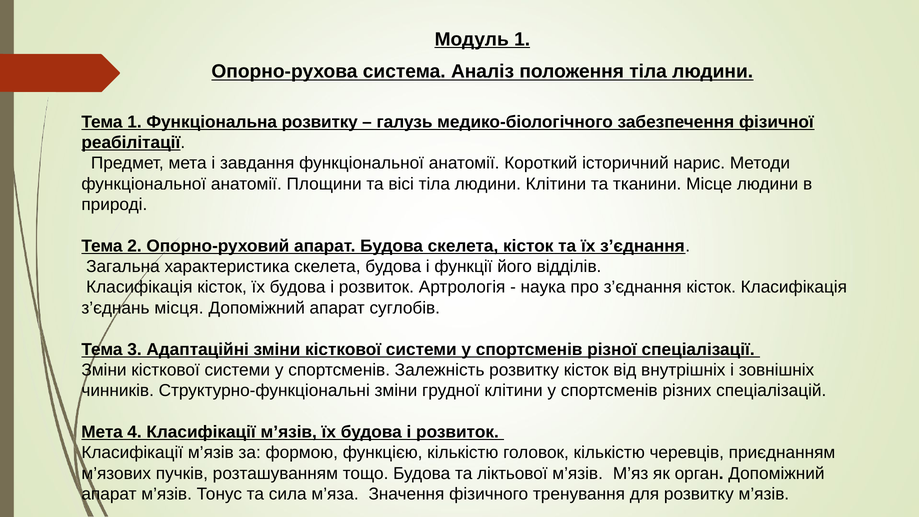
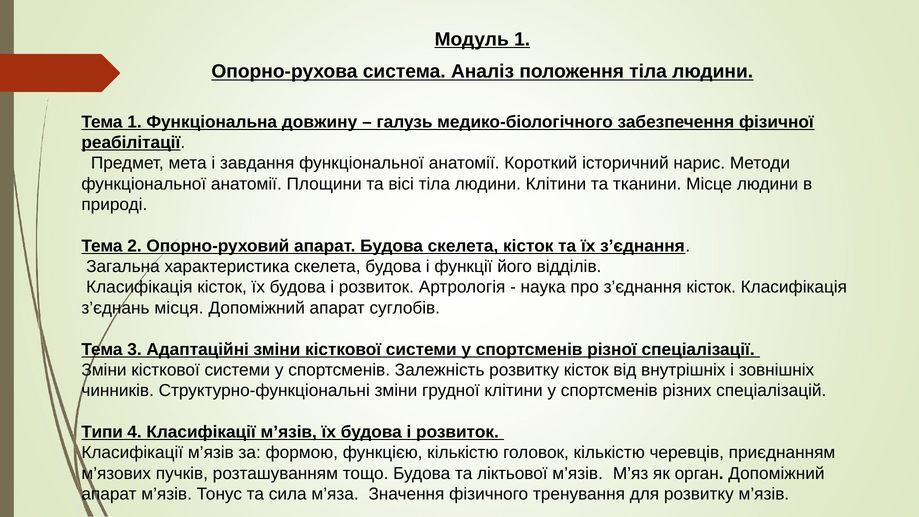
Функціональна розвитку: розвитку -> довжину (320, 122)
Мета: Мета -> Типи (102, 432)
